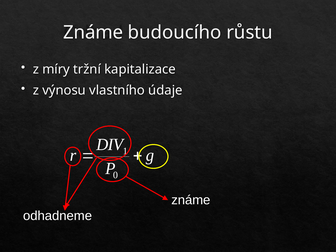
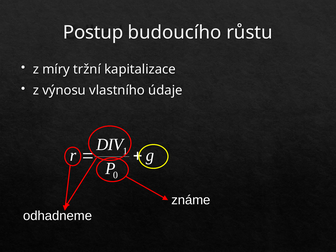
Známe: Známe -> Postup (93, 33)
